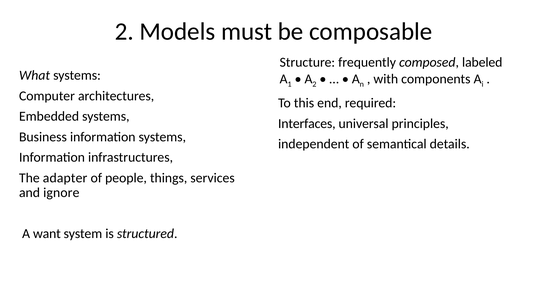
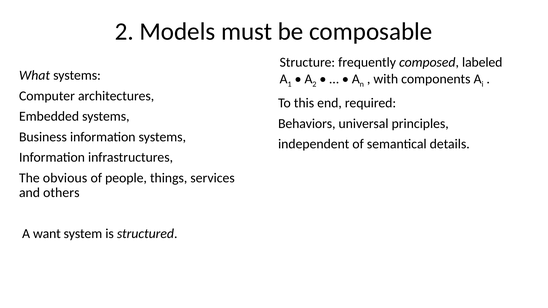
Interfaces: Interfaces -> Behaviors (307, 124)
adapter: adapter -> obvious (65, 178)
ignore: ignore -> others (61, 193)
